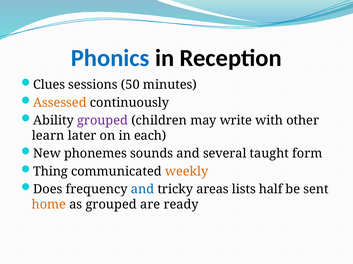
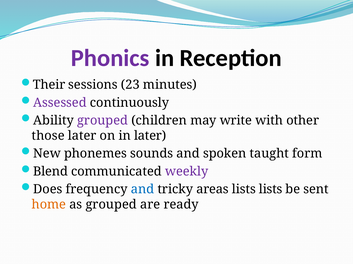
Phonics colour: blue -> purple (110, 58)
Clues: Clues -> Their (49, 85)
50: 50 -> 23 (130, 85)
Assessed colour: orange -> purple (60, 103)
learn: learn -> those (48, 136)
in each: each -> later (150, 136)
several: several -> spoken (225, 154)
Thing: Thing -> Blend (51, 172)
weekly colour: orange -> purple (187, 172)
lists half: half -> lists (271, 190)
